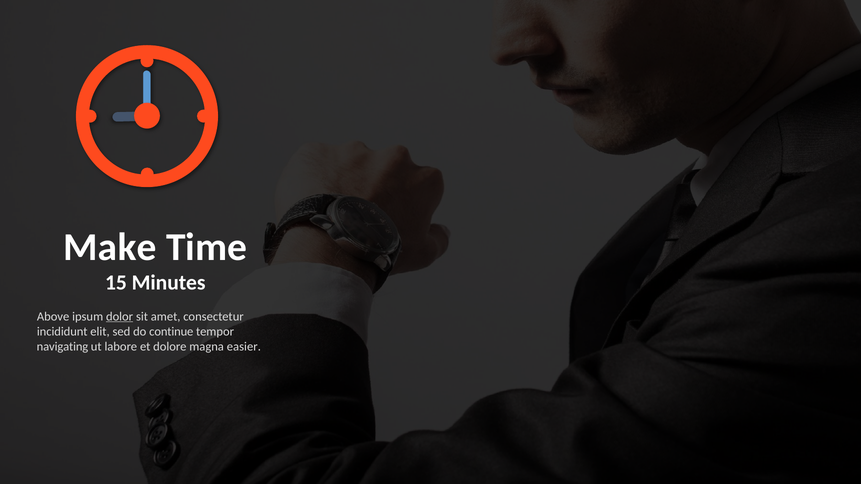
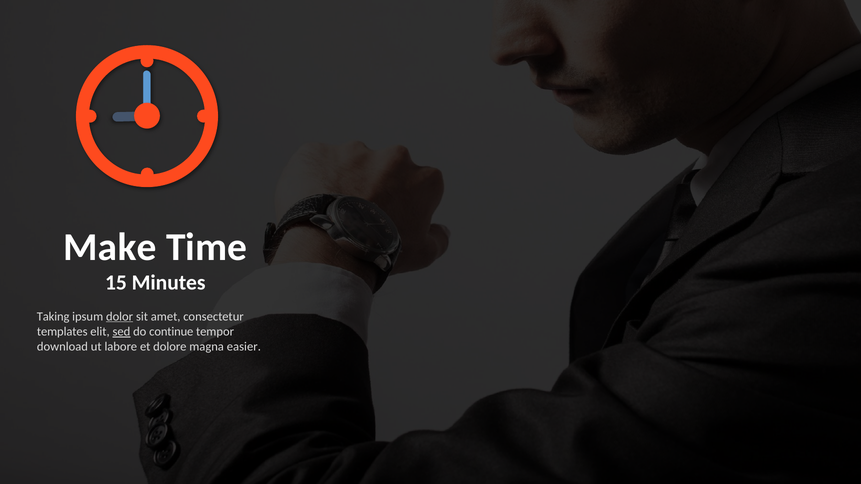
Above: Above -> Taking (53, 317)
incididunt: incididunt -> templates (62, 332)
sed underline: none -> present (121, 332)
navigating: navigating -> download (62, 347)
